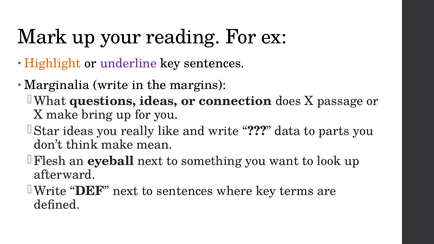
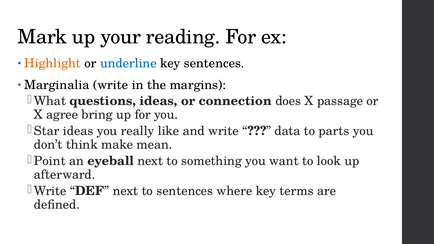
underline colour: purple -> blue (128, 63)
X make: make -> agree (62, 115)
Flesh: Flesh -> Point (50, 161)
